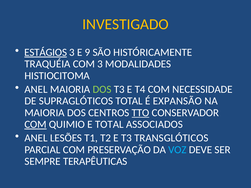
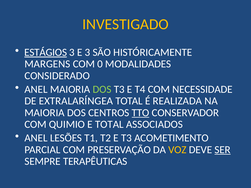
E 9: 9 -> 3 (88, 52)
TRAQUÉIA: TRAQUÉIA -> MARGENS (47, 64)
COM 3: 3 -> 0 (100, 64)
HISTIOCITOMA: HISTIOCITOMA -> CONSIDERADO (57, 76)
SUPRAGLÓTICOS: SUPRAGLÓTICOS -> EXTRALARÍNGEA (76, 101)
EXPANSÃO: EXPANSÃO -> REALIZADA (177, 101)
COM underline: present -> none (36, 125)
TRANSGLÓTICOS: TRANSGLÓTICOS -> ACOMETIMENTO (171, 138)
VOZ colour: light blue -> yellow (177, 150)
SER underline: none -> present (223, 150)
